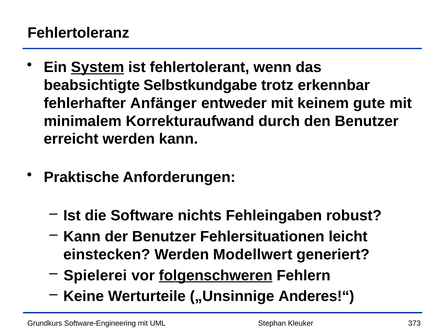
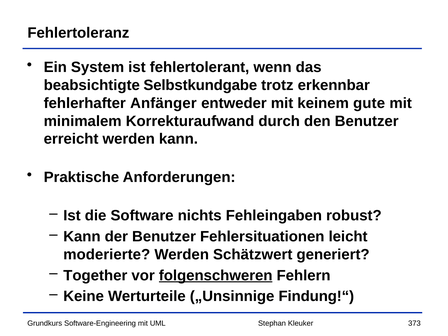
System underline: present -> none (98, 67)
einstecken: einstecken -> moderierte (107, 255)
Modellwert: Modellwert -> Schätzwert (253, 255)
Spielerei: Spielerei -> Together (95, 275)
Anderes!“: Anderes!“ -> Findung!“ (316, 296)
